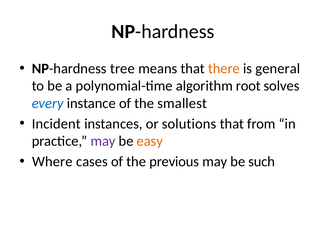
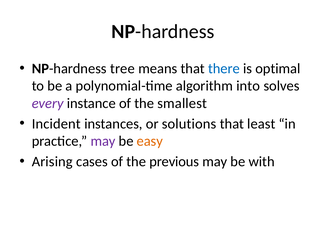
there colour: orange -> blue (224, 68)
general: general -> optimal (278, 68)
root: root -> into (248, 86)
every colour: blue -> purple (48, 103)
from: from -> least (261, 123)
Where: Where -> Arising (52, 161)
such: such -> with (262, 161)
